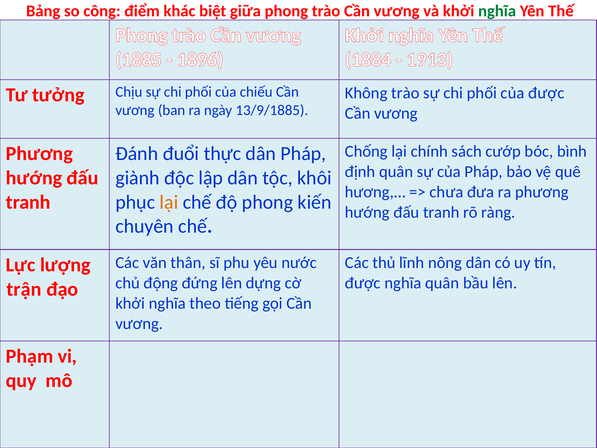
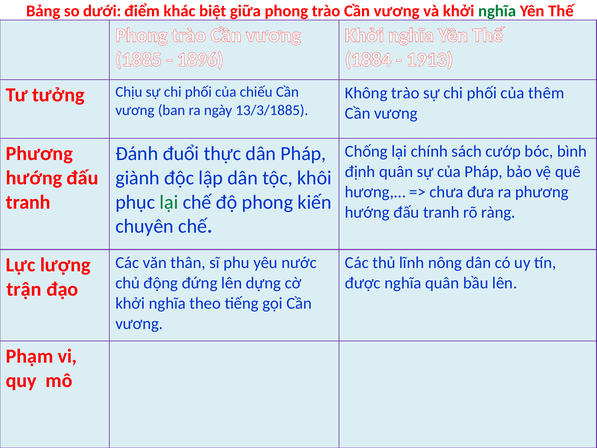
công: công -> dưới (102, 11)
của được: được -> thêm (546, 93)
13/9/1885: 13/9/1885 -> 13/3/1885 (272, 110)
lại colour: orange -> green (169, 202)
